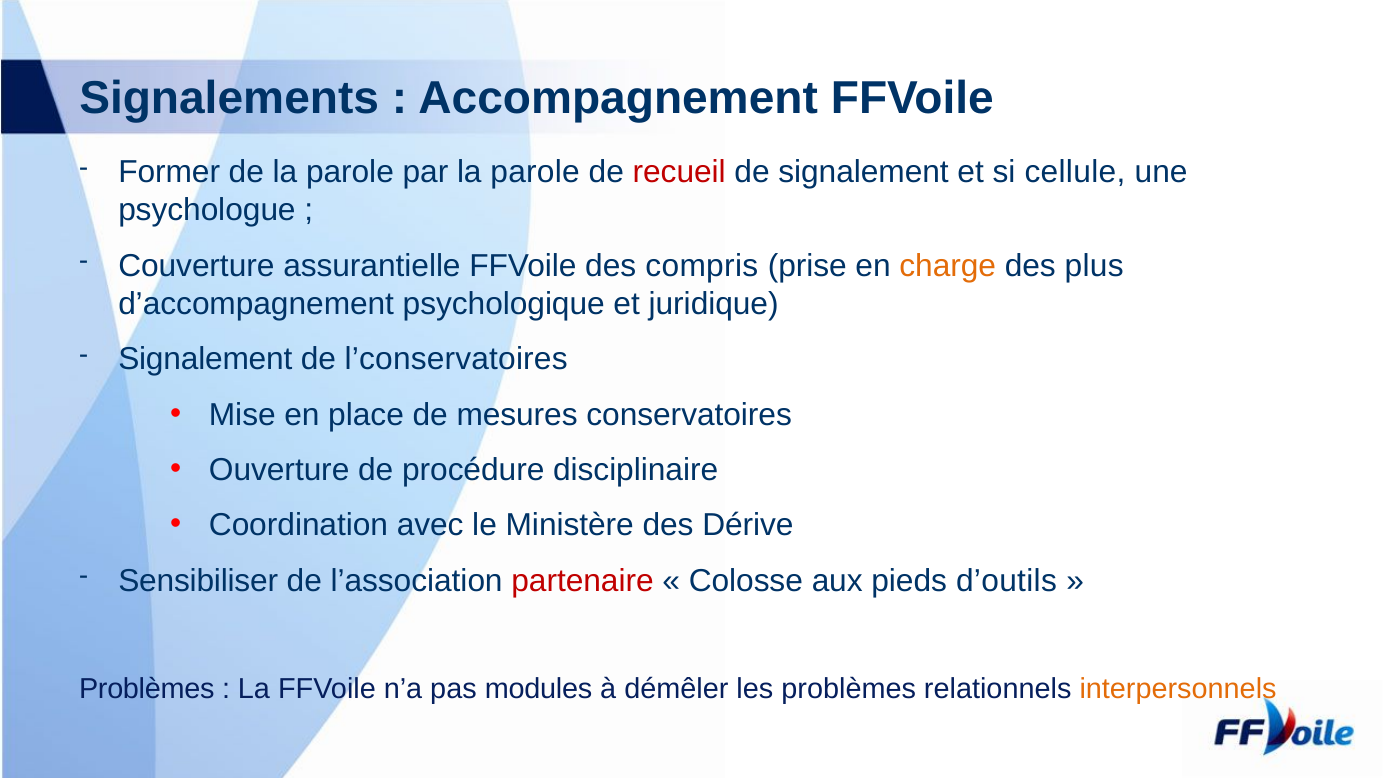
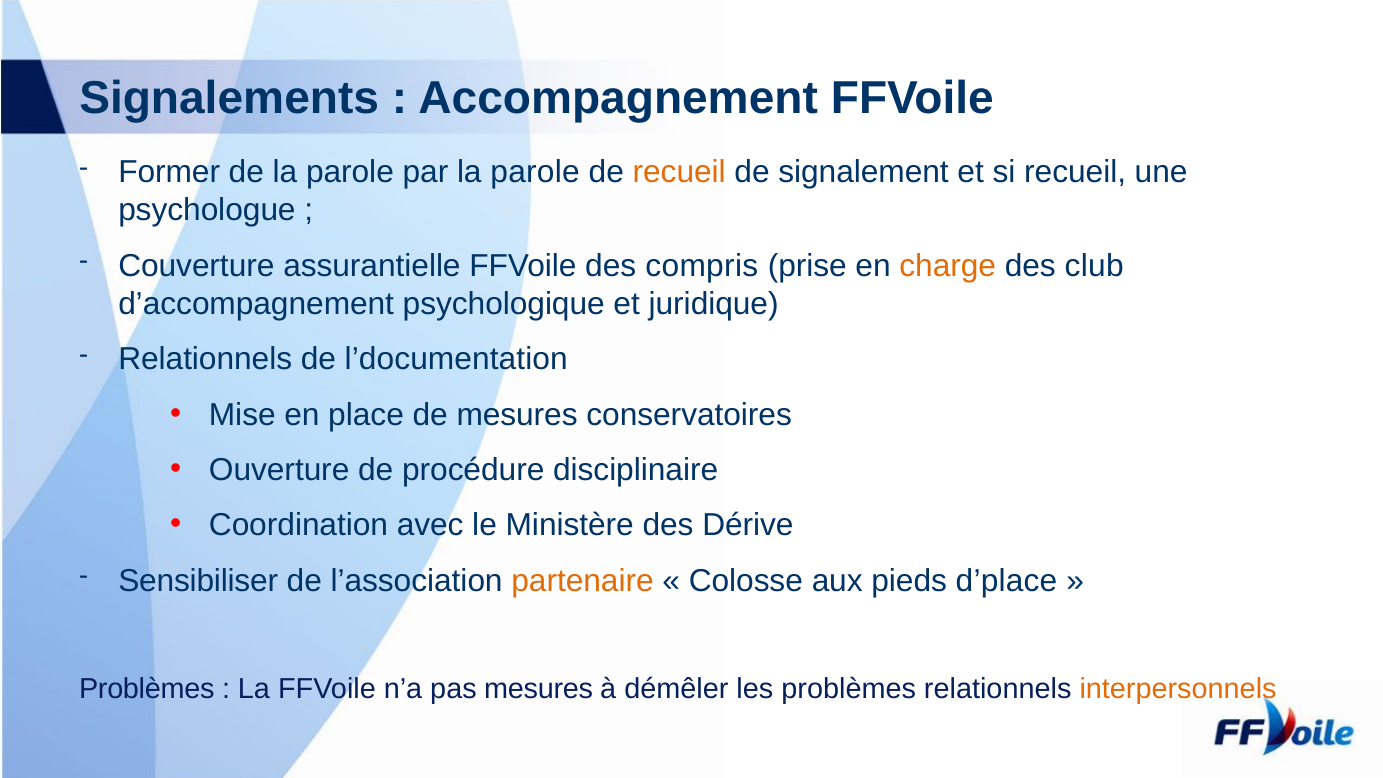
recueil colour: red -> orange (679, 172)
si cellule: cellule -> recueil (1075, 172)
plus: plus -> club (1094, 266)
Signalement: Signalement -> Relationnels (205, 359)
l’conservatoires: l’conservatoires -> l’documentation (456, 359)
partenaire colour: red -> orange (583, 581)
d’outils: d’outils -> d’place (1007, 581)
pas modules: modules -> mesures (539, 689)
